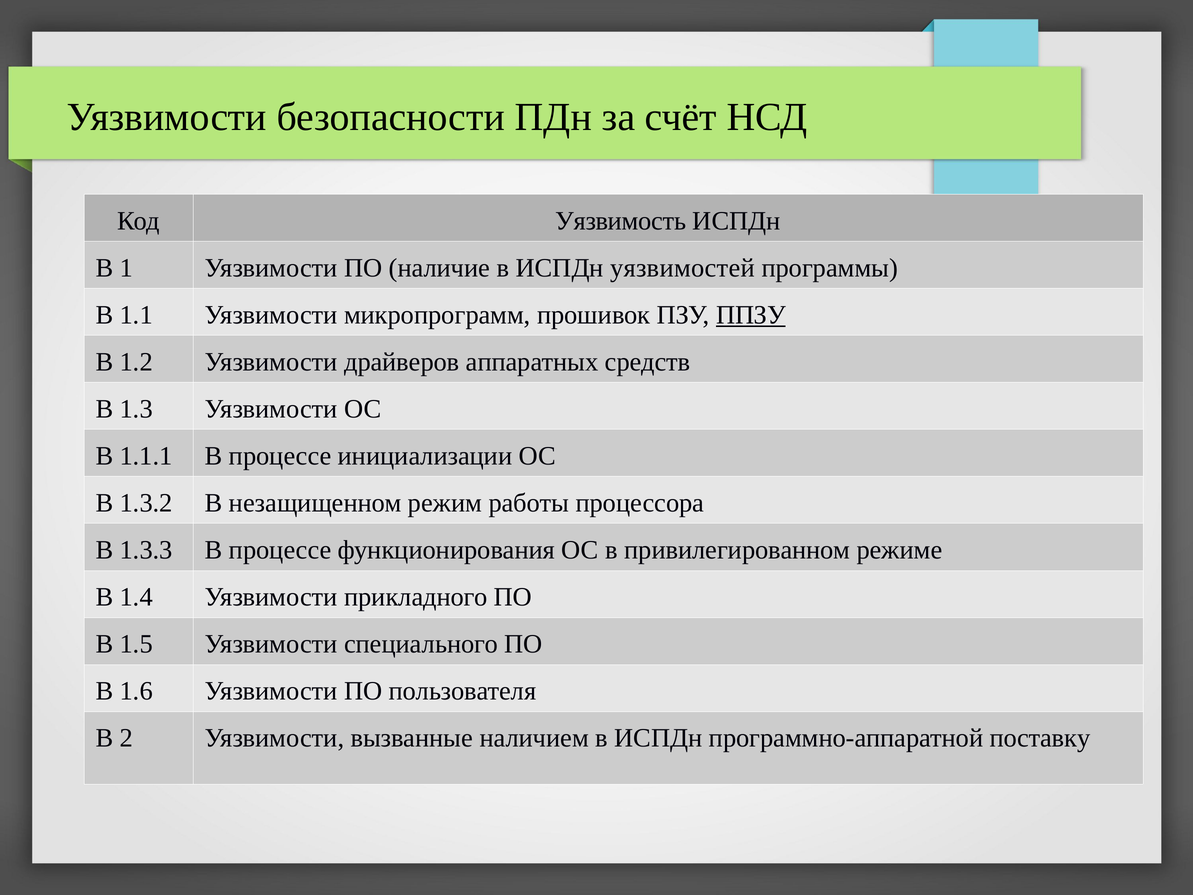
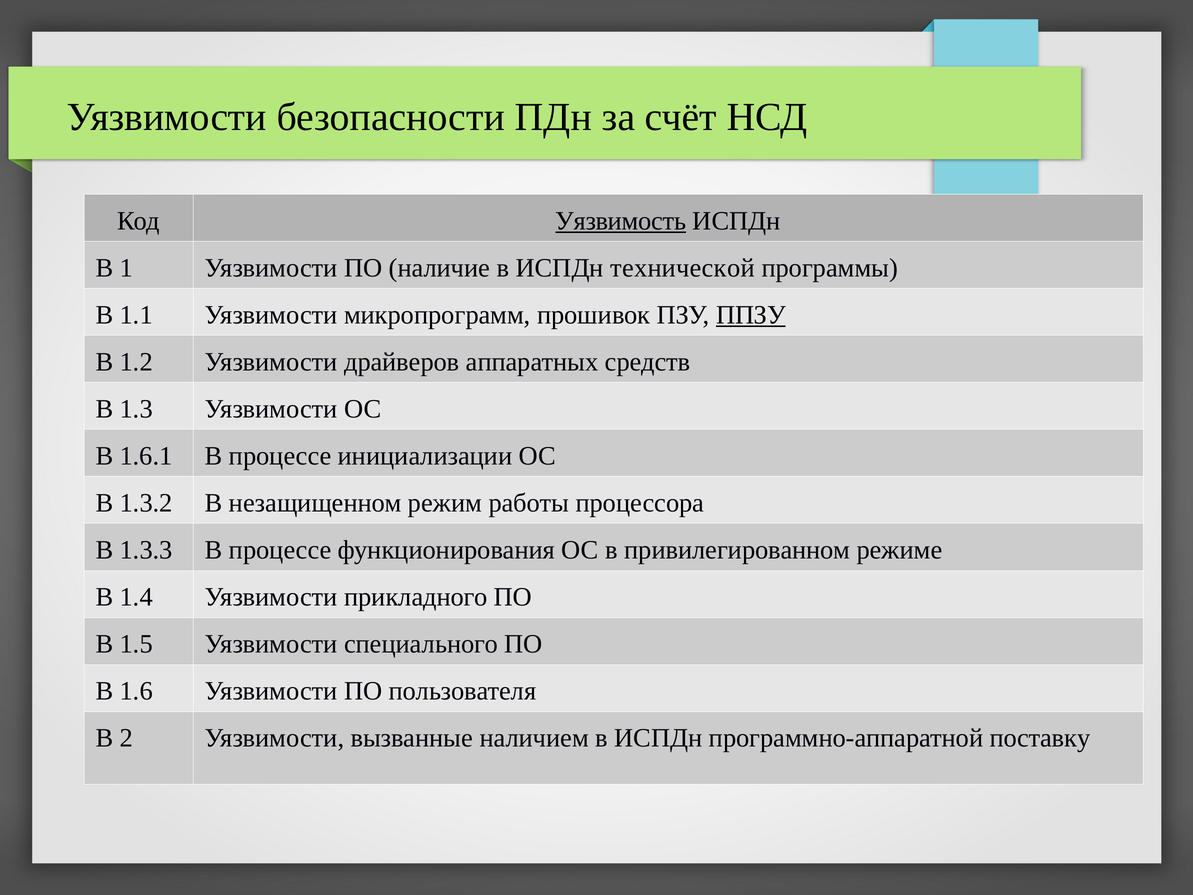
Уязвимость underline: none -> present (621, 221)
уязвимостей: уязвимостей -> технической (682, 268)
1.1.1: 1.1.1 -> 1.6.1 (146, 456)
